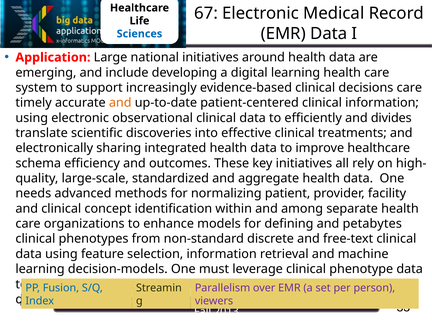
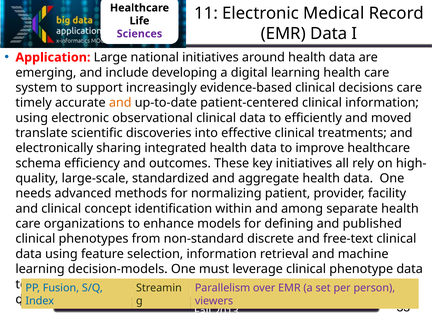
67: 67 -> 11 (206, 13)
Sciences colour: blue -> purple (139, 34)
divides: divides -> moved (391, 118)
petabytes: petabytes -> published (372, 224)
